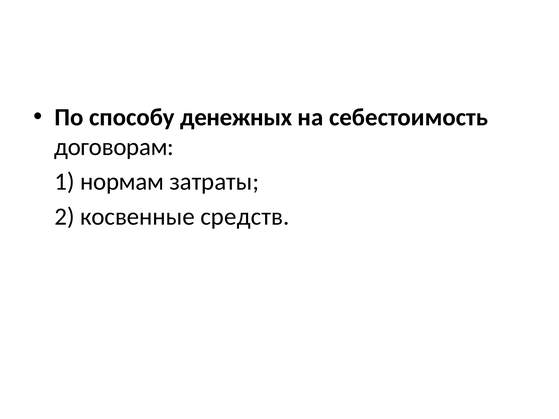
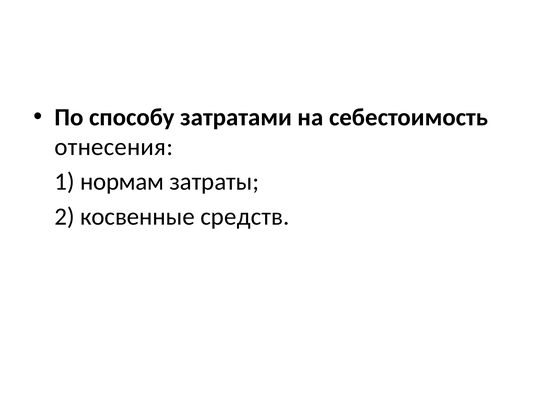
денежных: денежных -> затратами (236, 117)
договорам: договорам -> отнесения (114, 147)
